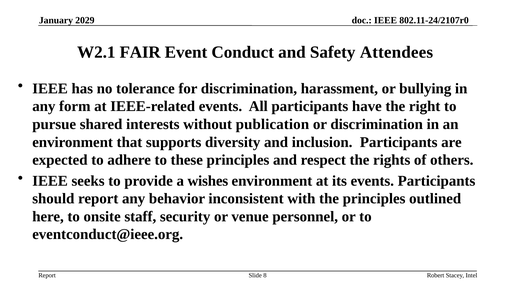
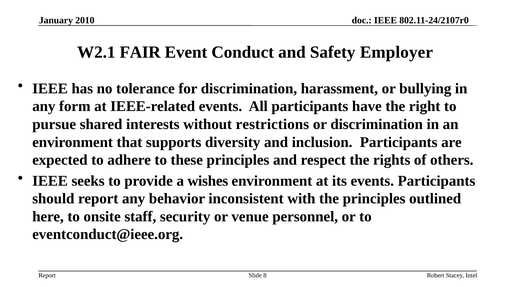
2029: 2029 -> 2010 (85, 20)
Attendees: Attendees -> Employer (396, 52)
publication: publication -> restrictions (272, 124)
